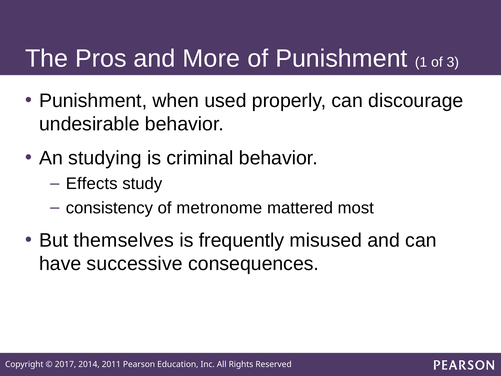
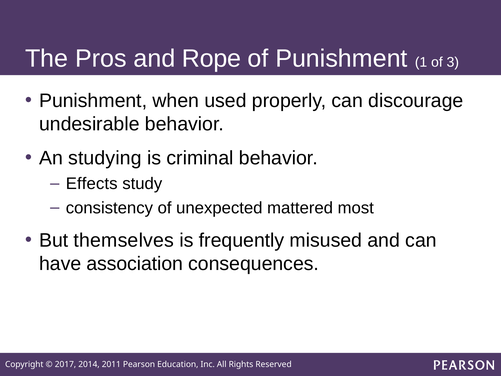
More: More -> Rope (212, 59)
metronome: metronome -> unexpected (219, 208)
successive: successive -> association (135, 264)
